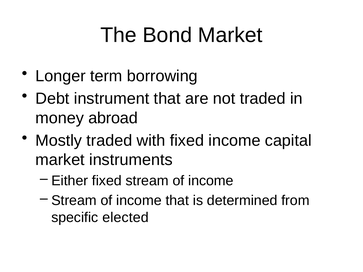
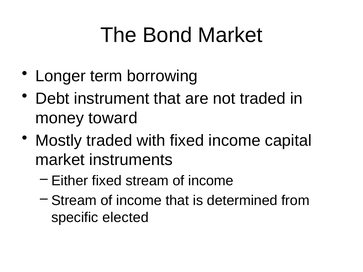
abroad: abroad -> toward (113, 118)
